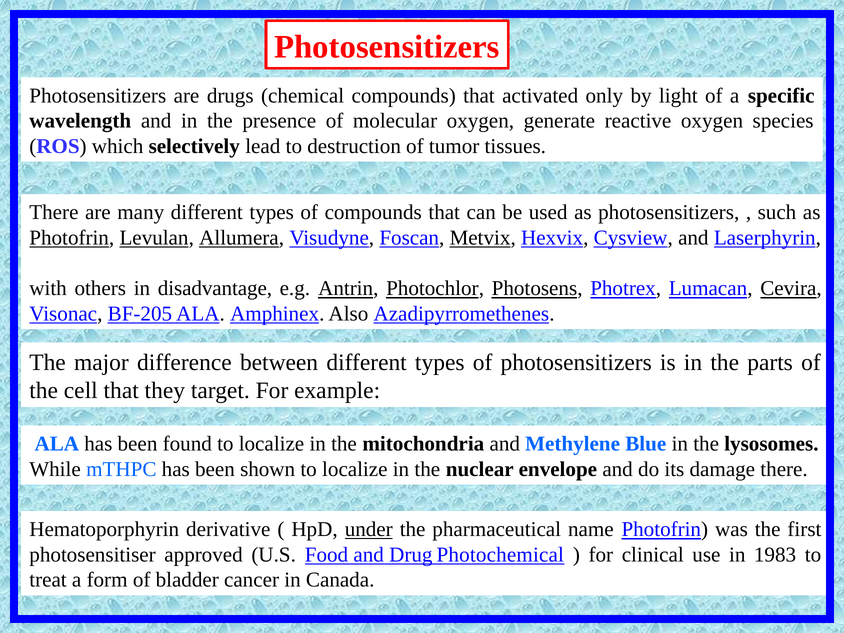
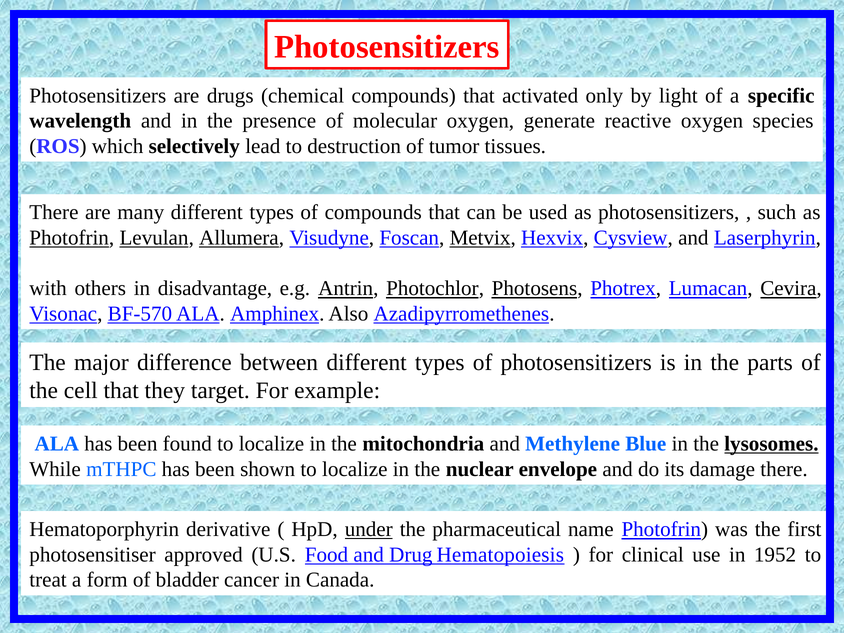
BF-205: BF-205 -> BF-570 (140, 314)
lysosomes underline: none -> present (771, 444)
Photochemical: Photochemical -> Hematopoiesis (500, 555)
1983: 1983 -> 1952 (775, 555)
